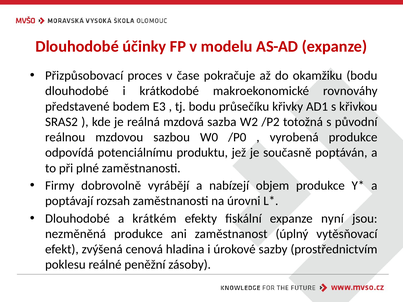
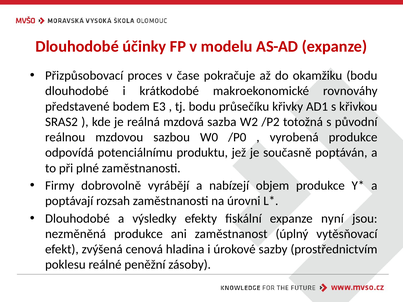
krátkém: krátkém -> výsledky (155, 219)
